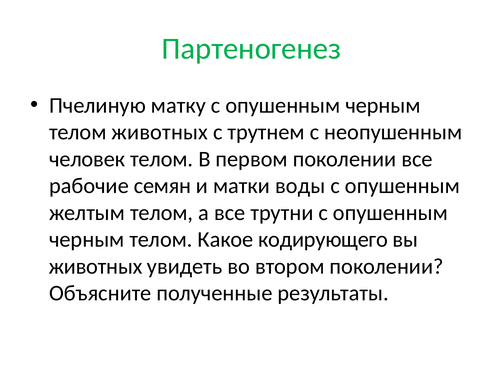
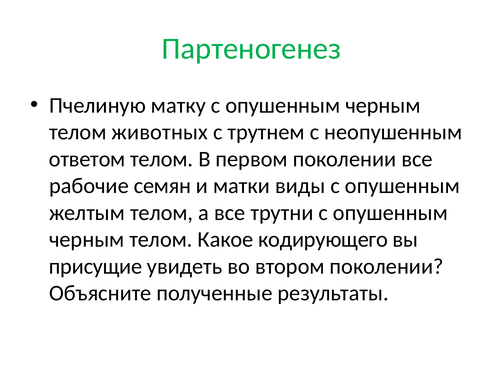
человек: человек -> ответом (87, 159)
воды: воды -> виды (300, 186)
животных: животных -> присущие (96, 267)
